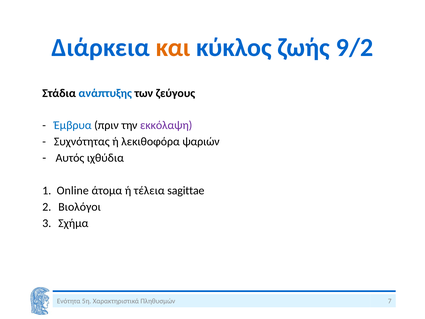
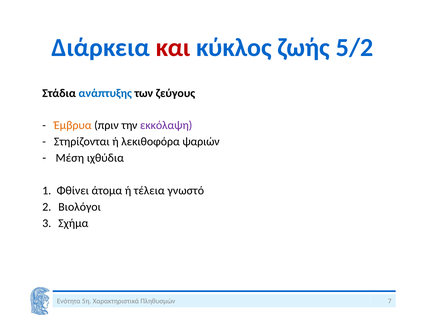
και colour: orange -> red (173, 48)
9/2: 9/2 -> 5/2 (355, 48)
Έμβρυα colour: blue -> orange (73, 125)
Συχνότητας: Συχνότητας -> Στηρίζονται (82, 142)
Αυτός: Αυτός -> Μέση (70, 158)
Online: Online -> Φθίνει (73, 191)
sagittae: sagittae -> γνωστό (186, 191)
